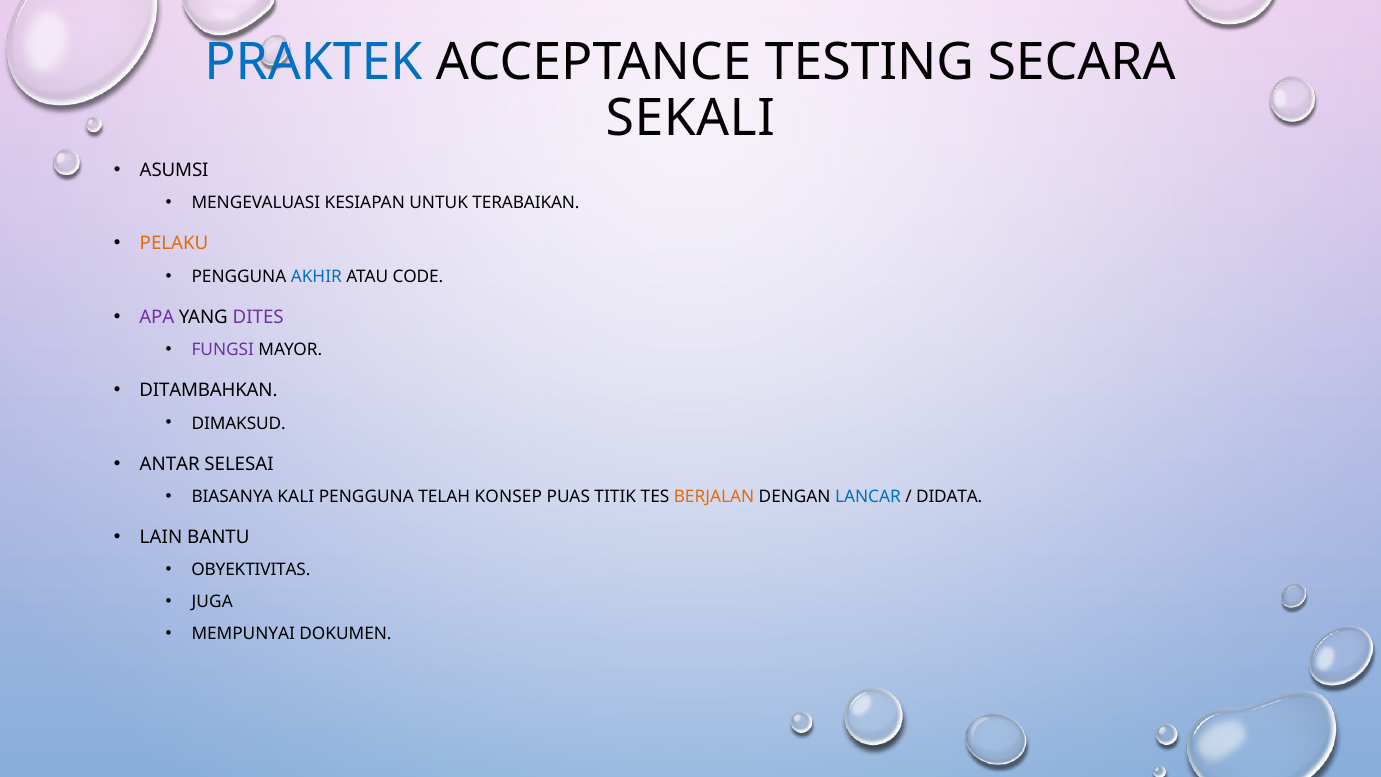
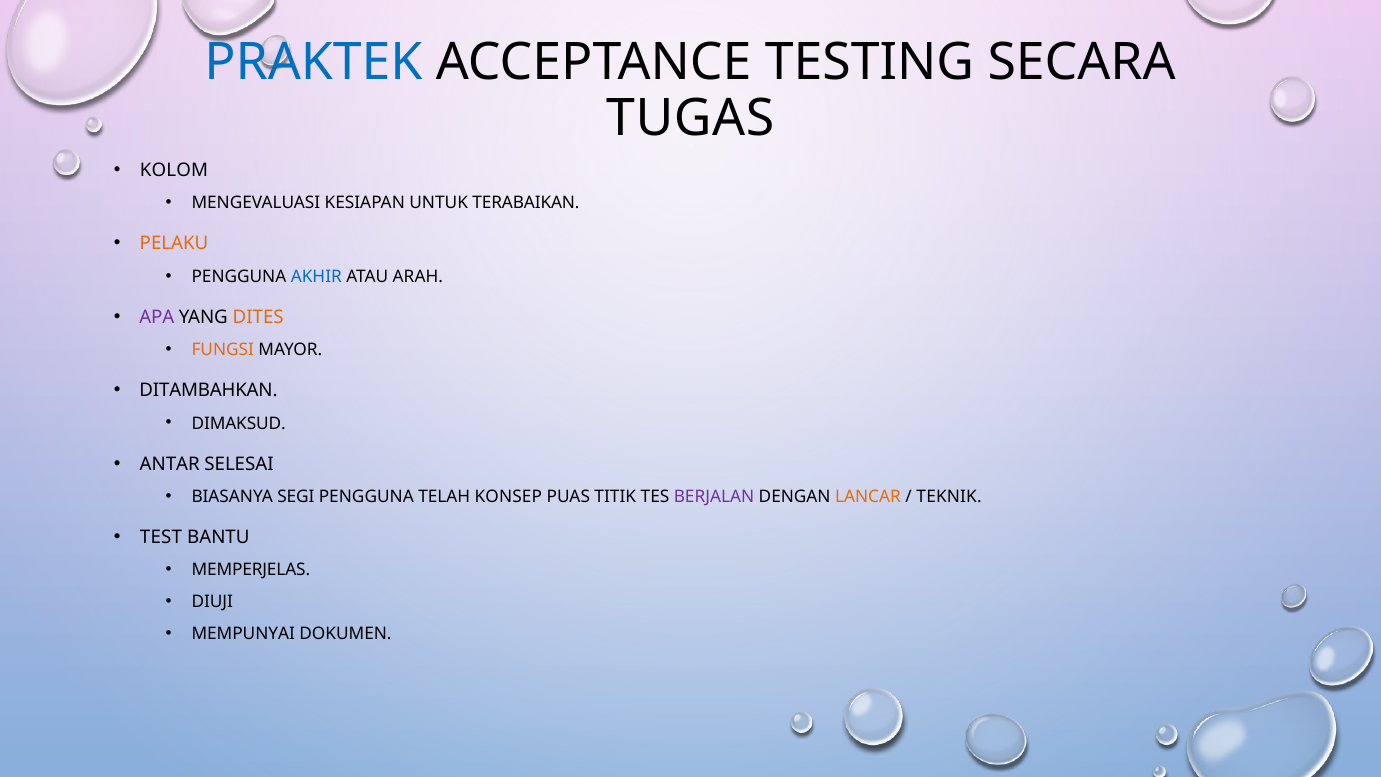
SEKALI: SEKALI -> TUGAS (690, 118)
ASUMSI: ASUMSI -> KOLOM (174, 170)
CODE: CODE -> ARAH (418, 276)
DITES colour: purple -> orange (258, 317)
FUNGSI colour: purple -> orange (223, 350)
KALI: KALI -> SEGI (296, 497)
BERJALAN colour: orange -> purple (714, 497)
LANCAR colour: blue -> orange (868, 497)
DIDATA: DIDATA -> TEKNIK (949, 497)
LAIN: LAIN -> TEST (161, 537)
OBYEKTIVITAS: OBYEKTIVITAS -> MEMPERJELAS (251, 570)
JUGA: JUGA -> DIUJI (212, 602)
